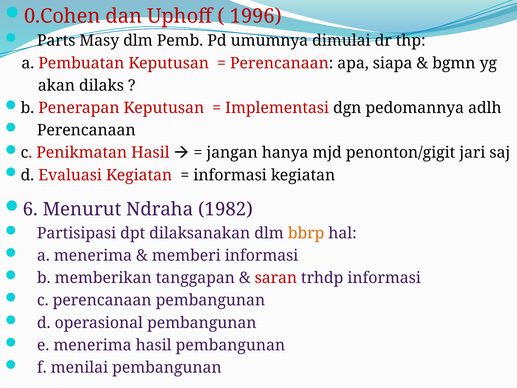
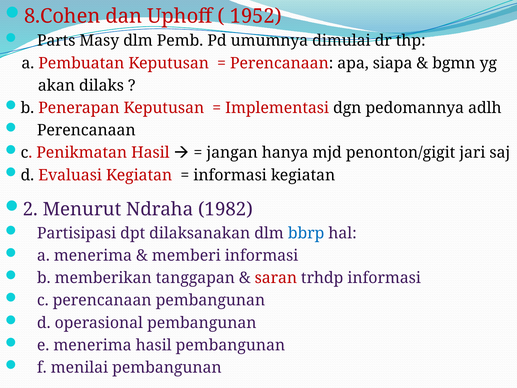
0.Cohen: 0.Cohen -> 8.Cohen (62, 16)
1996: 1996 -> 1952 (256, 16)
6: 6 -> 2 (30, 209)
bbrp colour: orange -> blue (306, 233)
